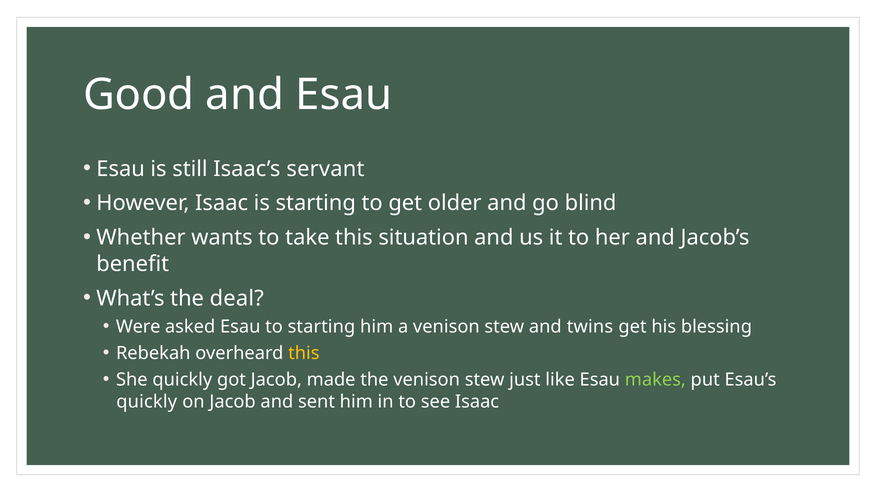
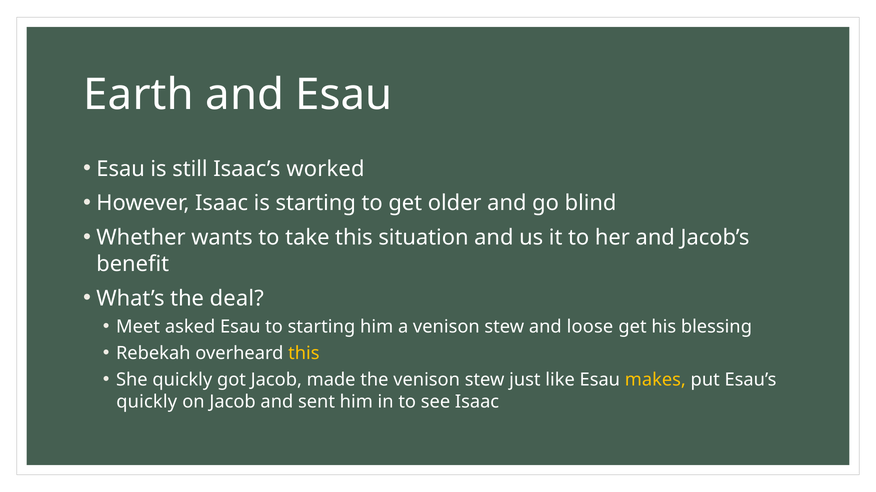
Good: Good -> Earth (139, 95)
servant: servant -> worked (325, 169)
Were: Were -> Meet (138, 327)
twins: twins -> loose (590, 327)
makes colour: light green -> yellow (655, 380)
